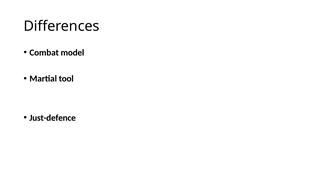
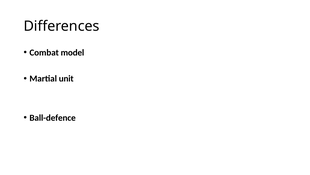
tool: tool -> unit (66, 78)
Just-defence: Just-defence -> Ball-defence (53, 117)
